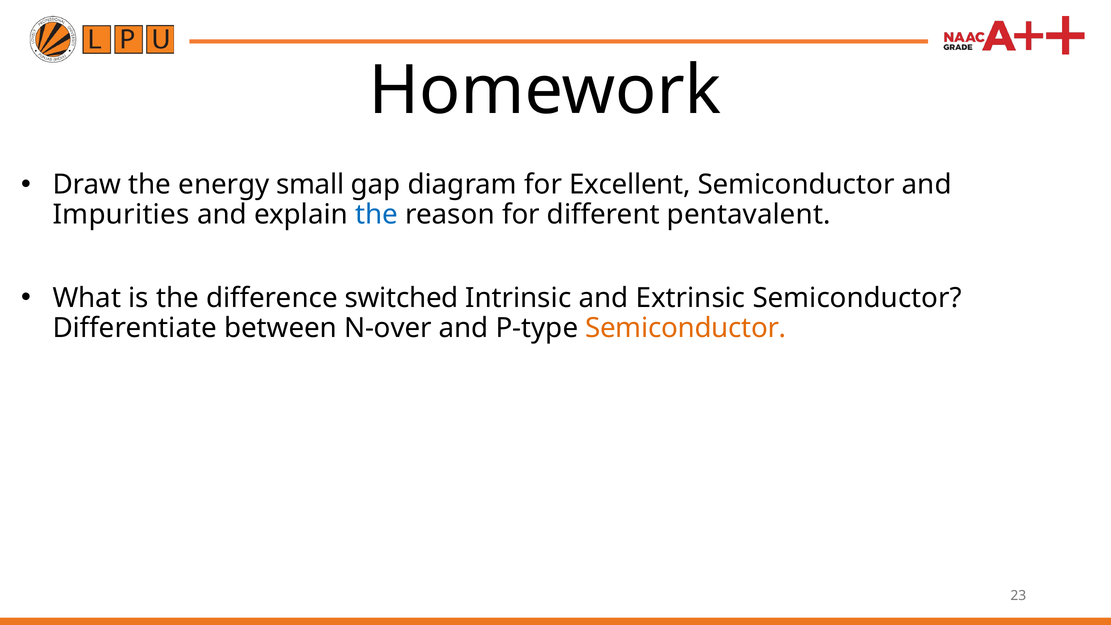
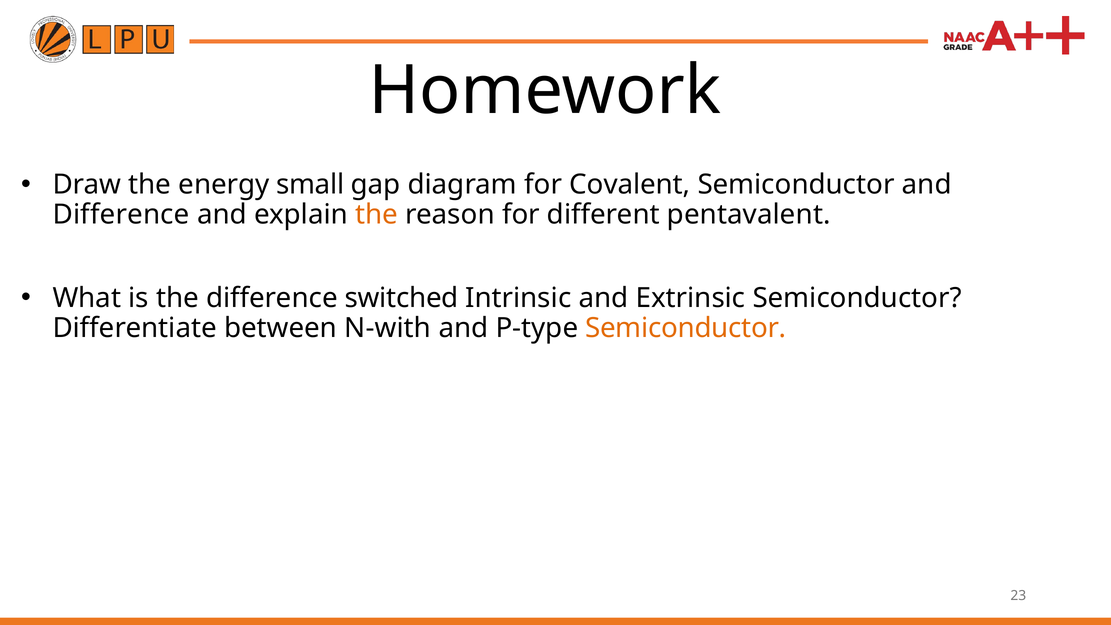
Excellent: Excellent -> Covalent (630, 185)
Impurities: Impurities -> Difference (121, 215)
the colour: blue -> orange (377, 215)
N-over: N-over -> N-with (388, 328)
